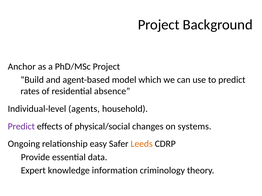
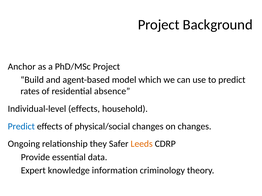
Individual-level agents: agents -> effects (84, 109)
Predict colour: purple -> blue (21, 127)
on systems: systems -> changes (195, 127)
easy: easy -> they (98, 144)
